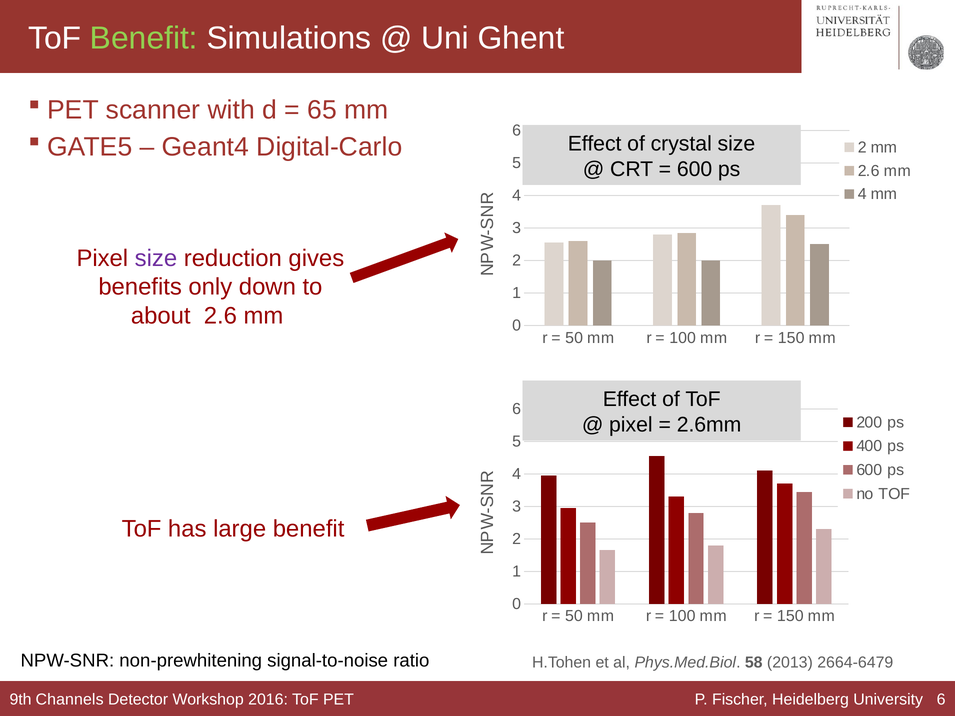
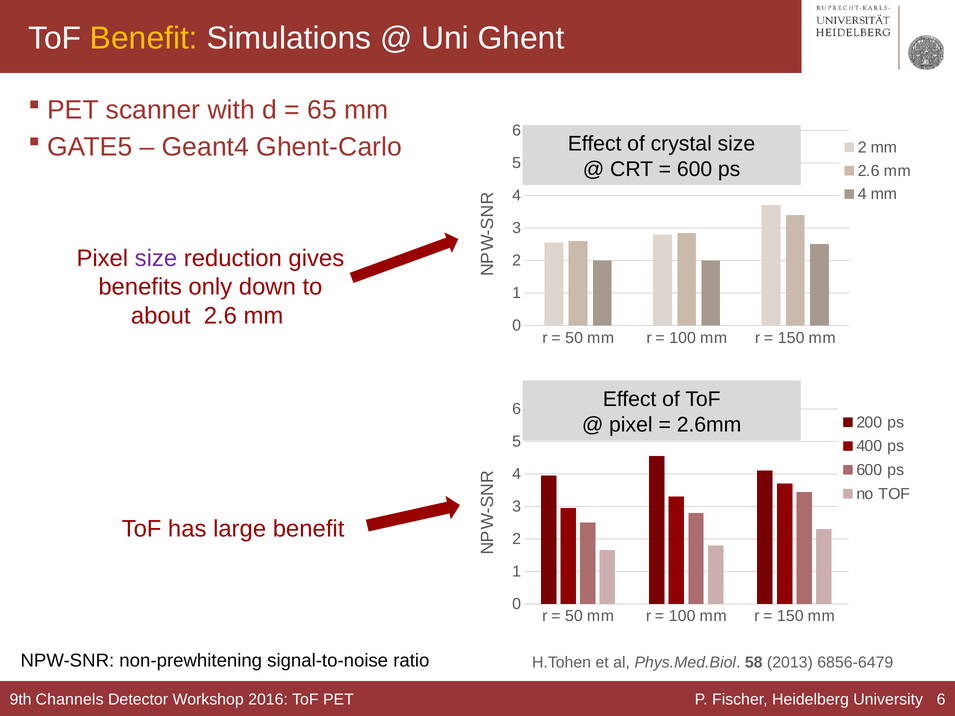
Benefit colour: light green -> yellow (144, 38)
Digital-Carlo: Digital-Carlo -> Ghent-Carlo (329, 147)
2664-6479: 2664-6479 -> 6856-6479 (855, 663)
